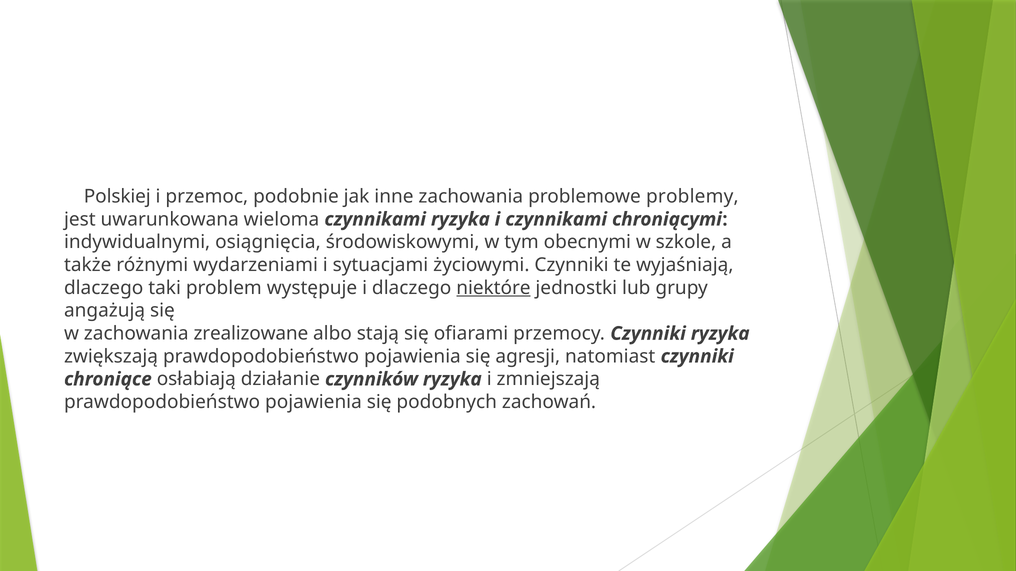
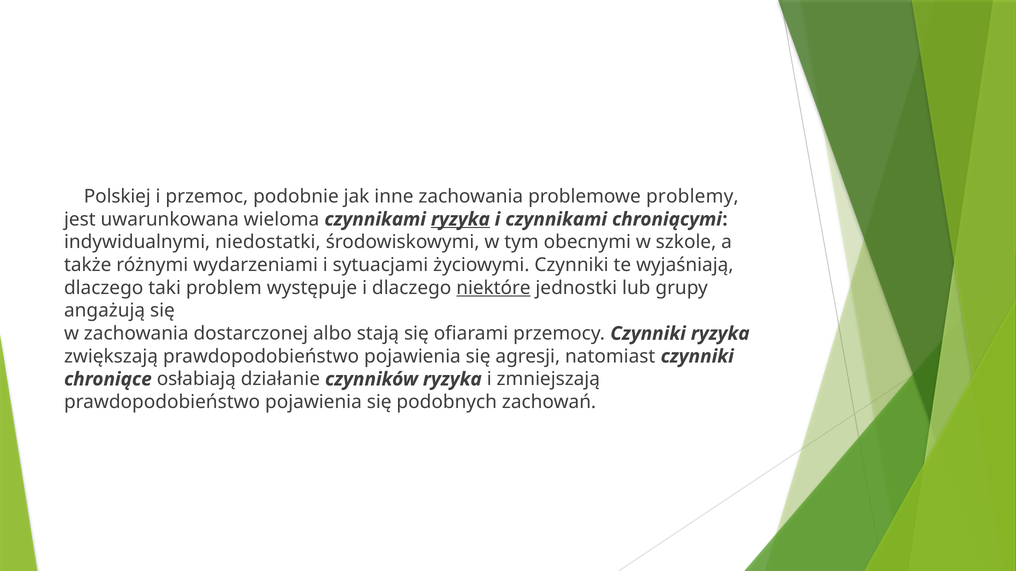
ryzyka underline: none -> present (460, 219)
osiągnięcia: osiągnięcia -> niedostatki (268, 242)
zrealizowane: zrealizowane -> dostarczonej (251, 334)
